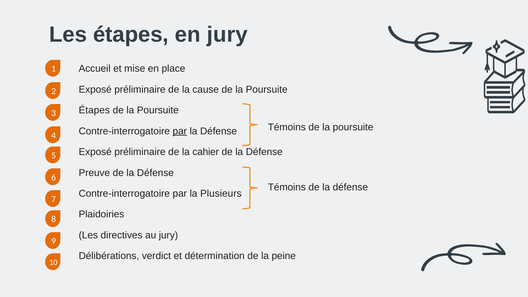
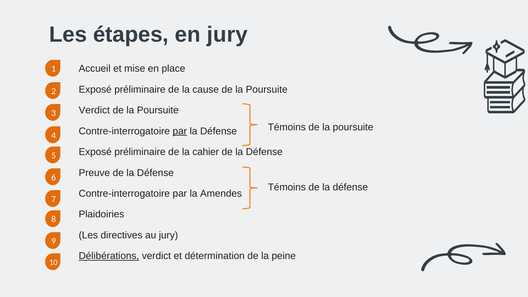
Étapes: Étapes -> Verdict (94, 110)
Plusieurs: Plusieurs -> Amendes (221, 194)
Délibérations underline: none -> present (109, 256)
